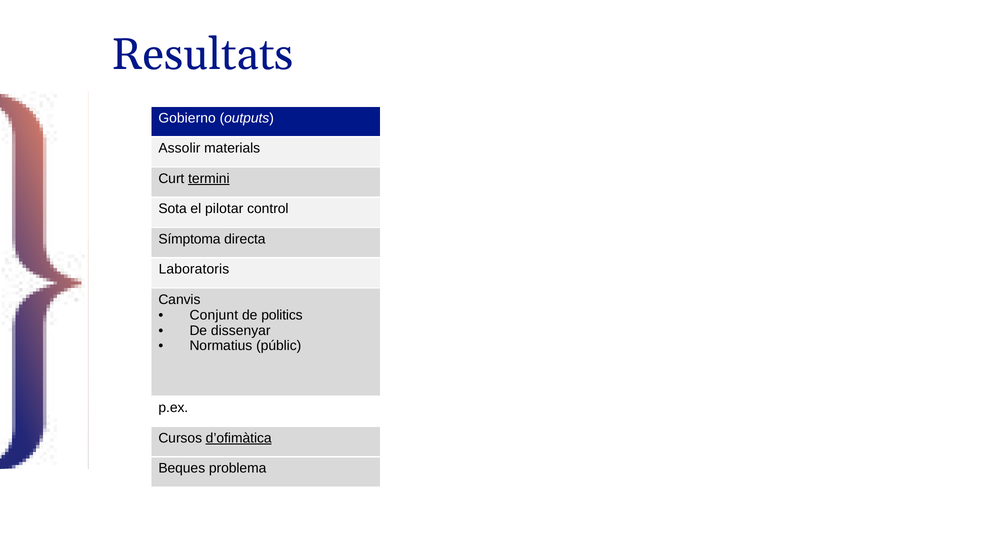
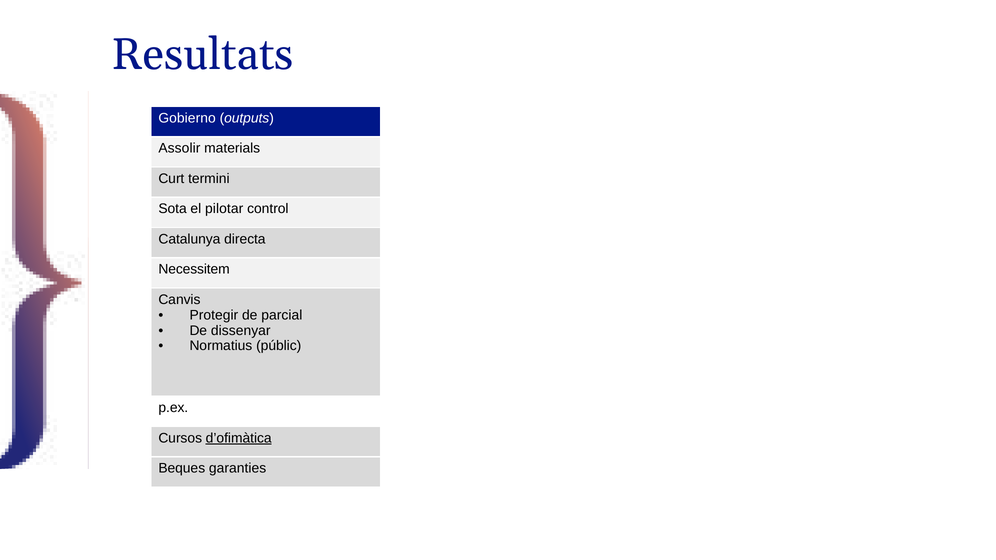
termini underline: present -> none (209, 179)
Símptoma: Símptoma -> Catalunya (189, 239)
Laboratoris: Laboratoris -> Necessitem (194, 269)
Conjunt: Conjunt -> Protegir (214, 315)
politics: politics -> parcial (282, 315)
problema: problema -> garanties (238, 469)
